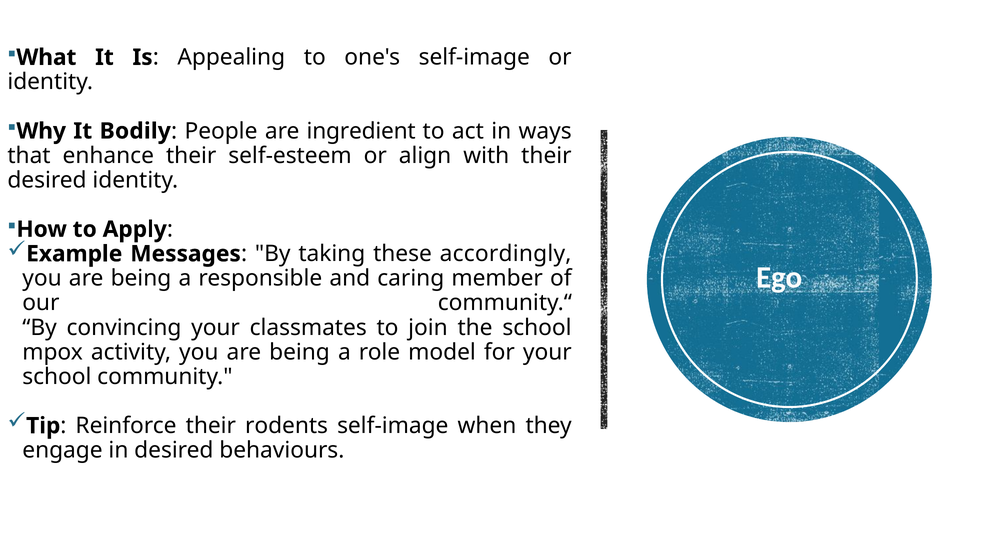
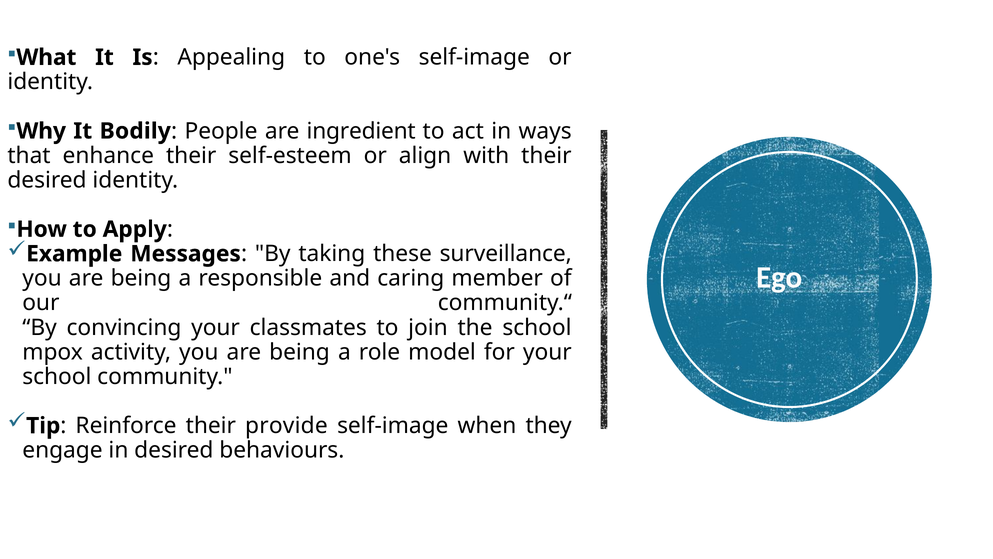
accordingly: accordingly -> surveillance (506, 254)
rodents: rodents -> provide (286, 425)
